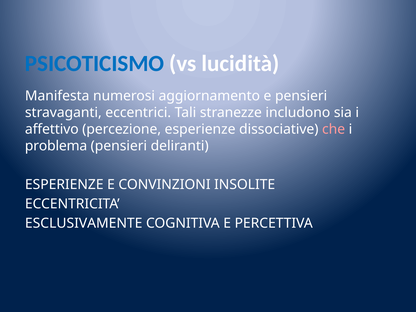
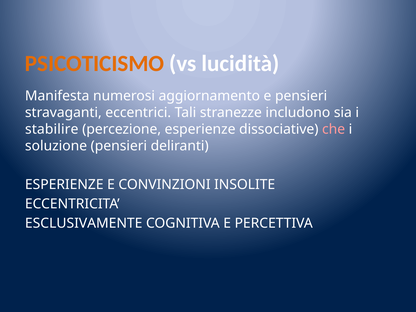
PSICOTICISMO colour: blue -> orange (95, 64)
affettivo: affettivo -> stabilire (52, 129)
problema: problema -> soluzione (56, 146)
